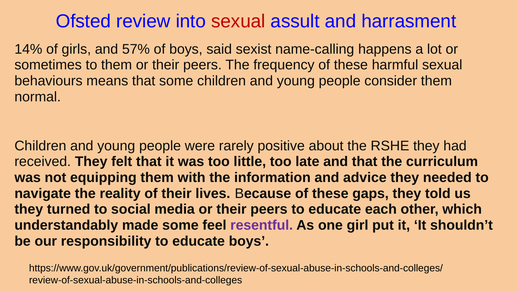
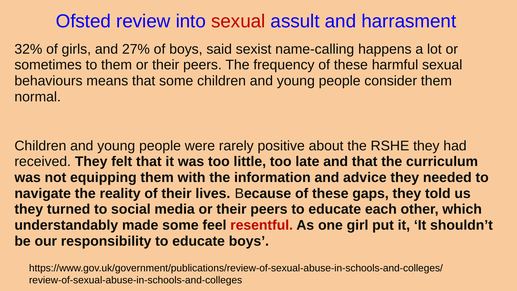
14%: 14% -> 32% (28, 49)
57%: 57% -> 27% (136, 49)
resentful colour: purple -> red (262, 225)
